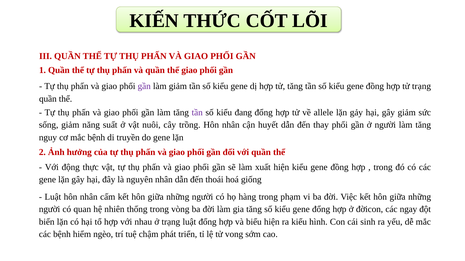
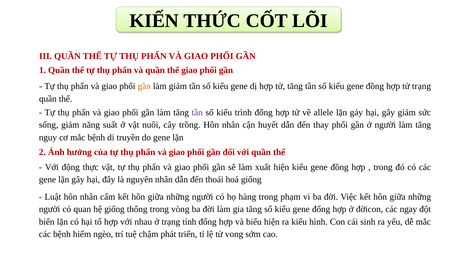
gần colour: purple -> orange (144, 86)
đang: đang -> trình (243, 113)
hệ nhiên: nhiên -> giống (114, 210)
trạng luật: luật -> tính (189, 222)
